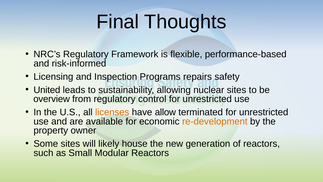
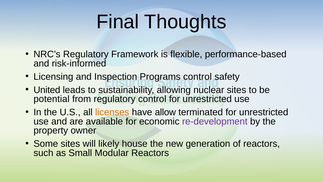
Programs repairs: repairs -> control (197, 77)
overview: overview -> potential (52, 99)
re-development colour: orange -> purple (215, 121)
